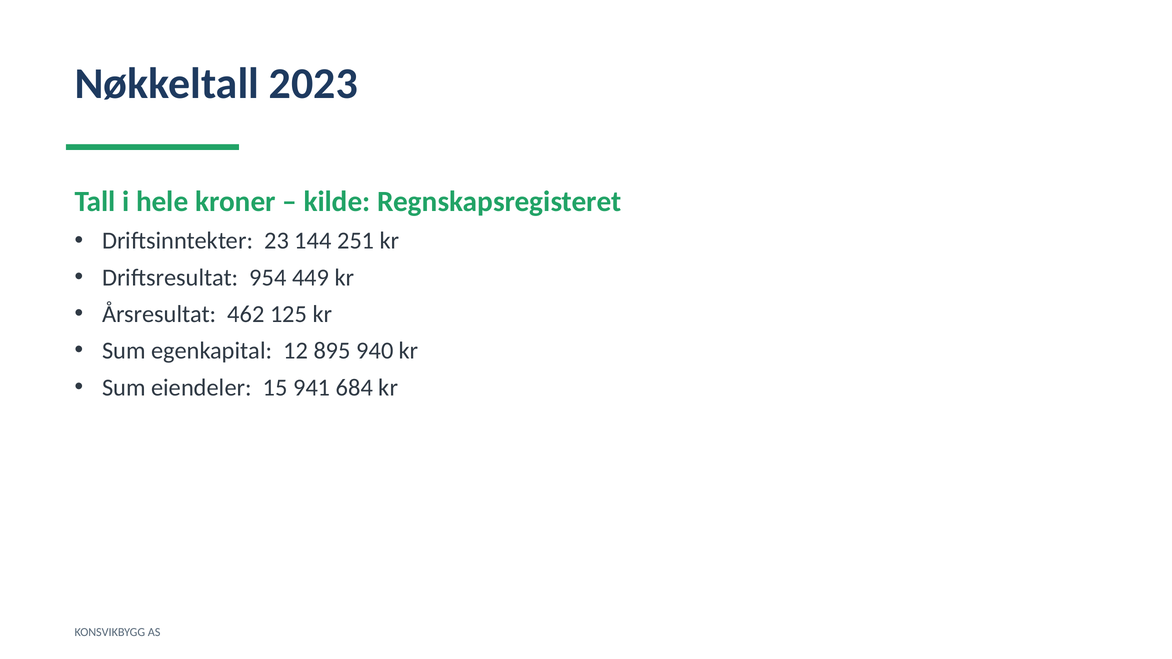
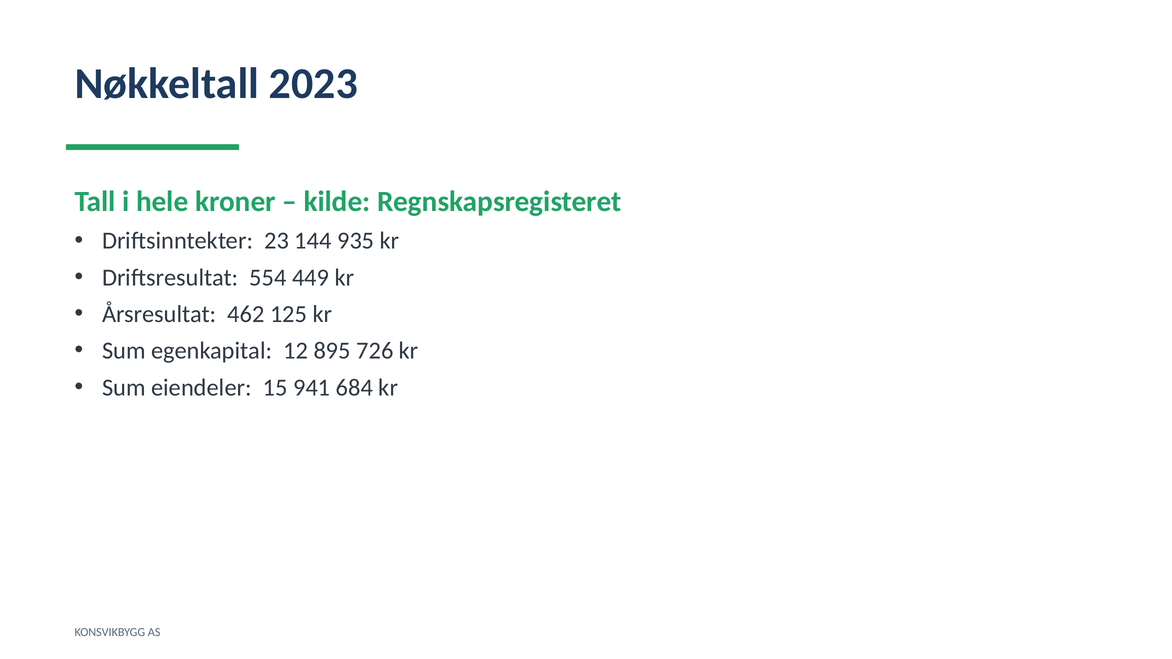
251: 251 -> 935 (356, 241)
954: 954 -> 554 (268, 278)
940: 940 -> 726 (375, 351)
